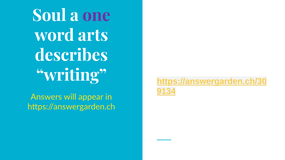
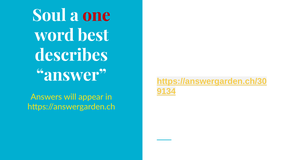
one colour: purple -> red (96, 15)
arts: arts -> best (93, 35)
writing: writing -> answer (71, 75)
